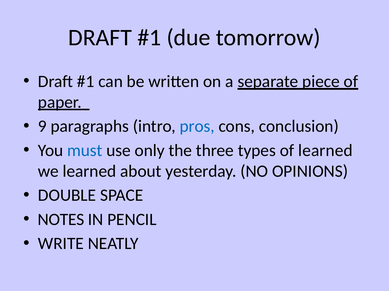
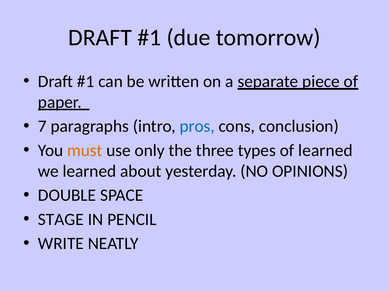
9: 9 -> 7 (42, 127)
must colour: blue -> orange (85, 151)
NOTES: NOTES -> STAGE (61, 220)
